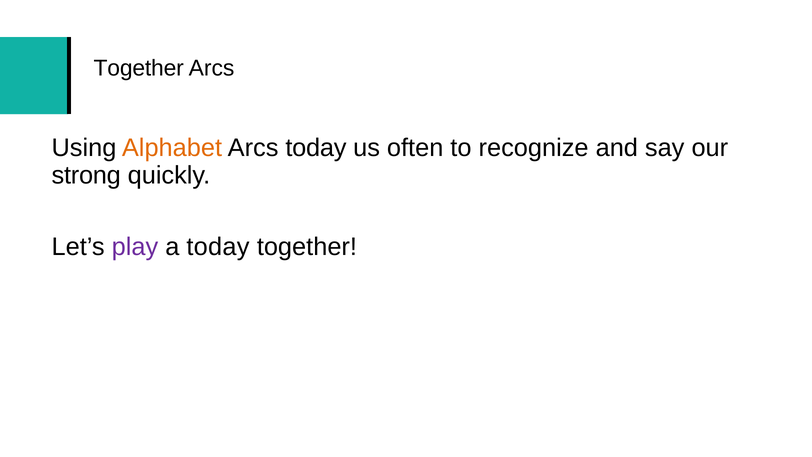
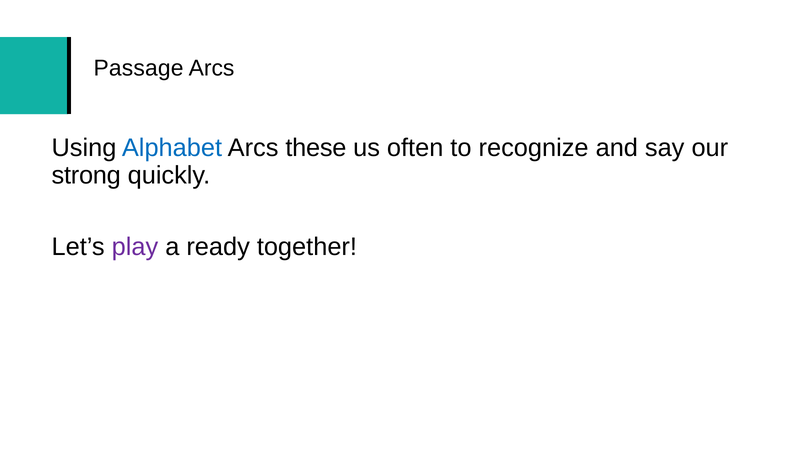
Together: Together -> Passage (139, 68)
Alphabet colour: orange -> blue (172, 148)
Arcs today: today -> these (316, 148)
a today: today -> ready (218, 247)
